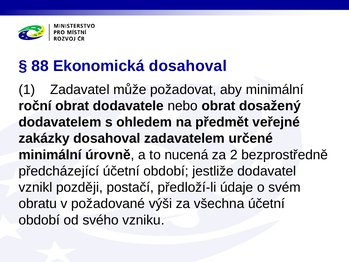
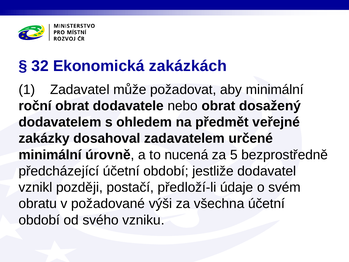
88: 88 -> 32 (40, 66)
Ekonomická dosahoval: dosahoval -> zakázkách (188, 66)
2: 2 -> 5 (234, 155)
